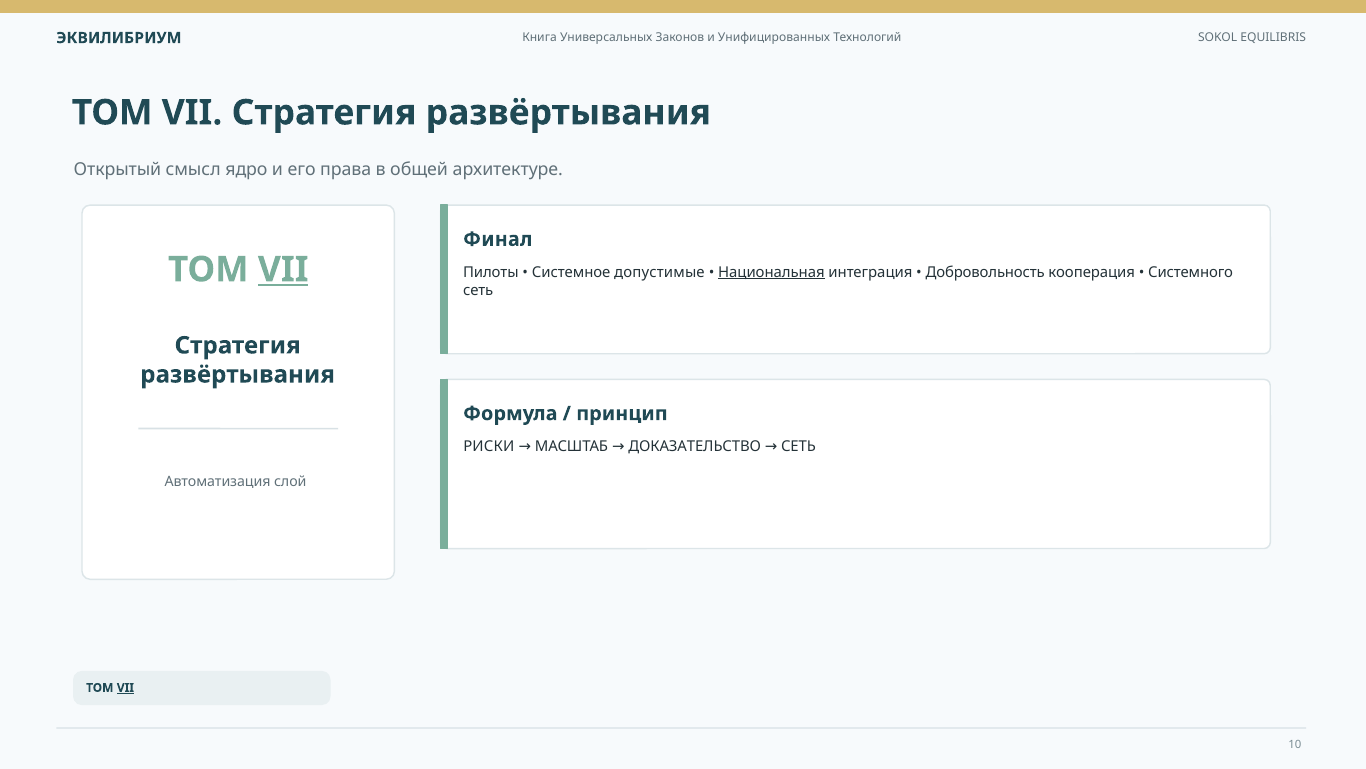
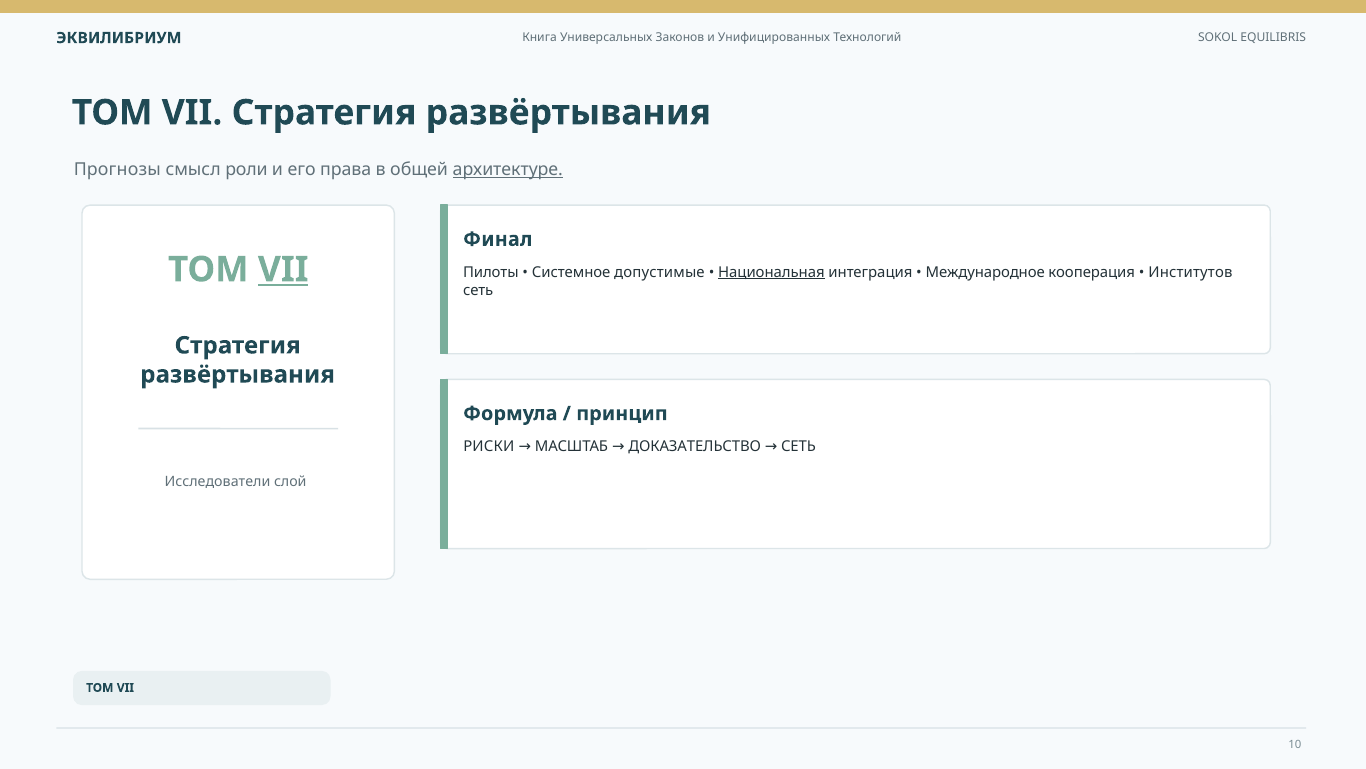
Открытый: Открытый -> Прогнозы (117, 170)
ядро: ядро -> роли (246, 170)
архитектуре underline: none -> present (508, 170)
Добровольность: Добровольность -> Международное (985, 272)
Системного: Системного -> Институтов (1190, 272)
Автоматизация: Автоматизация -> Исследователи (217, 481)
VII underline: present -> none (125, 687)
